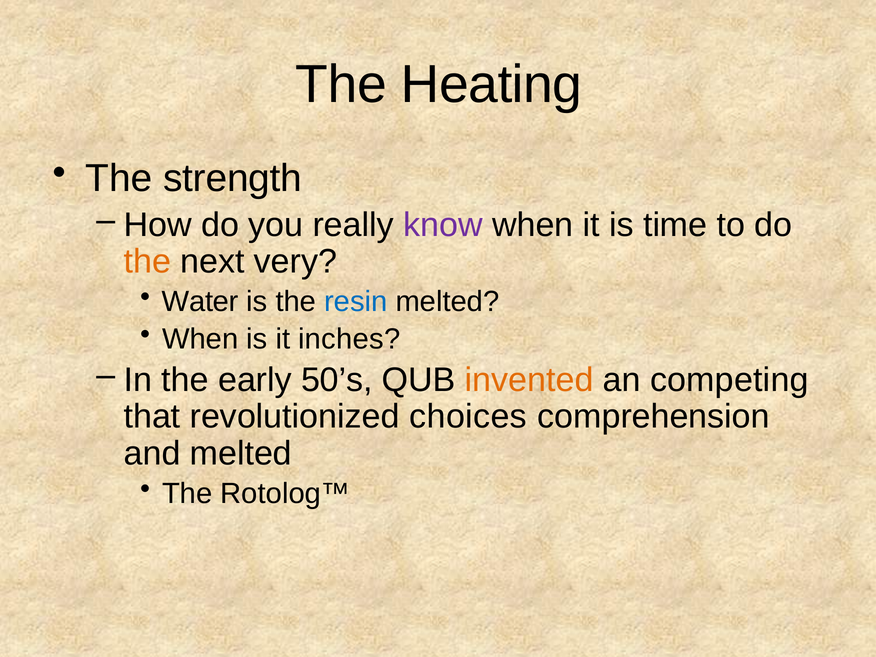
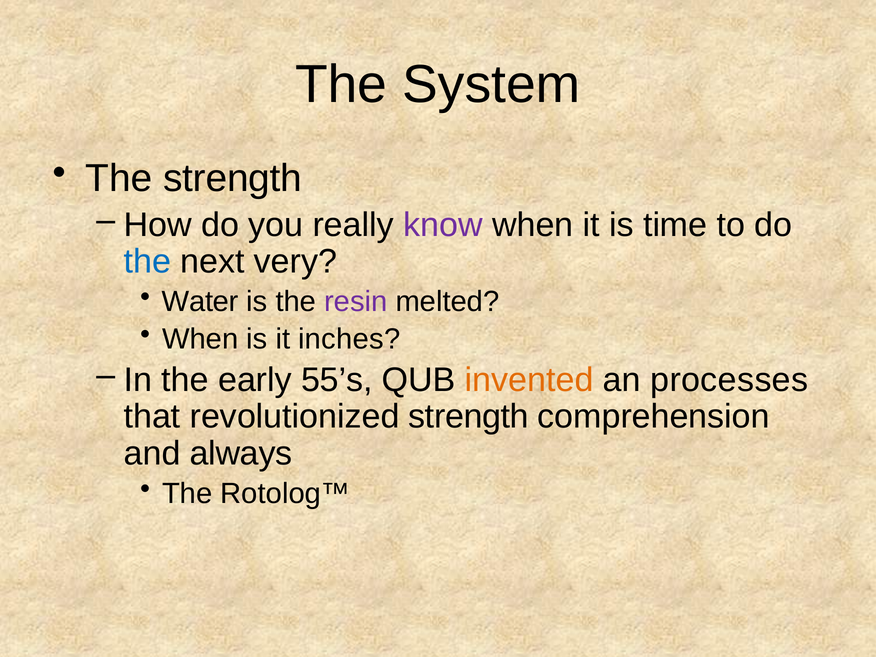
Heating: Heating -> System (491, 85)
the colour: orange -> blue (147, 262)
resin colour: blue -> purple (356, 302)
50’s: 50’s -> 55’s (337, 380)
competing: competing -> processes (729, 380)
revolutionized choices: choices -> strength (469, 417)
and melted: melted -> always (241, 454)
